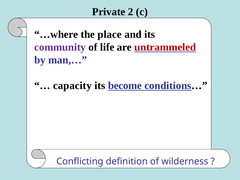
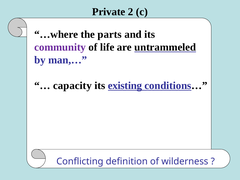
place: place -> parts (110, 34)
untrammeled colour: red -> black (165, 47)
become: become -> existing (125, 86)
